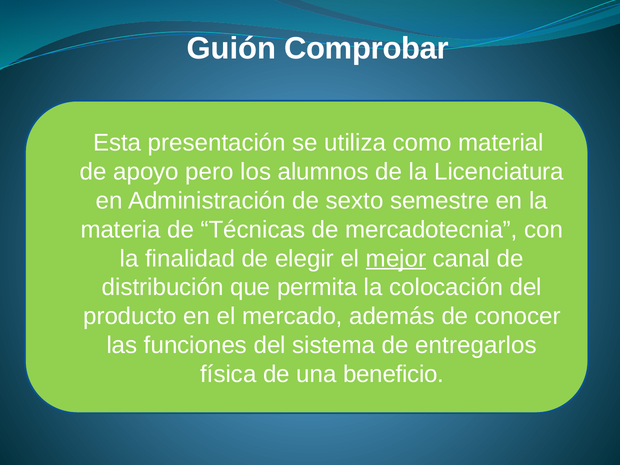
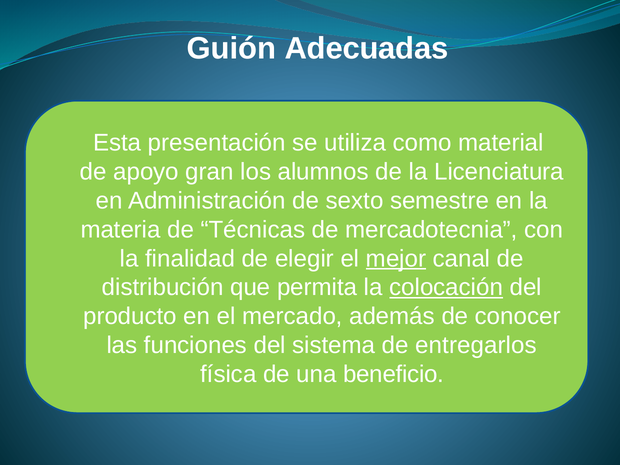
Comprobar: Comprobar -> Adecuadas (366, 48)
pero: pero -> gran (210, 172)
colocación underline: none -> present (446, 288)
